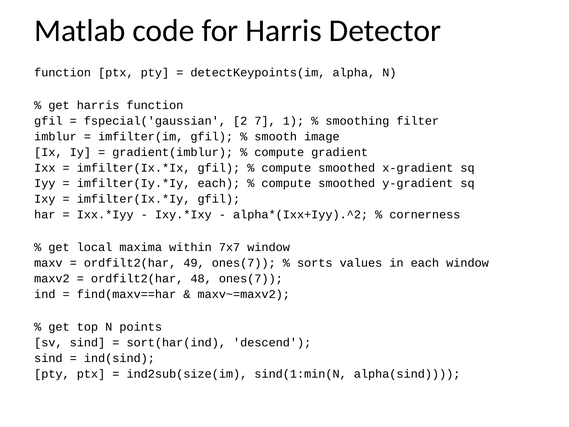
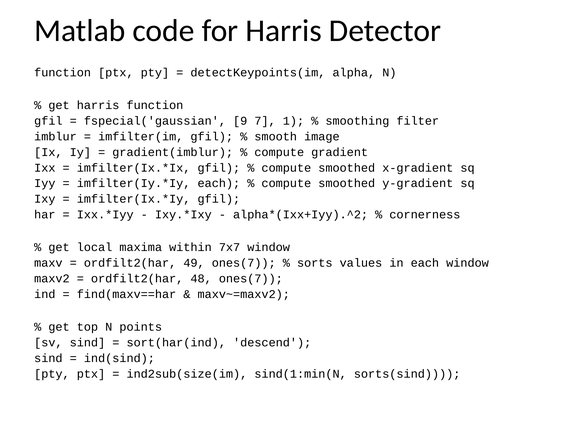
2: 2 -> 9 (240, 121)
alpha(sind: alpha(sind -> sorts(sind (407, 374)
